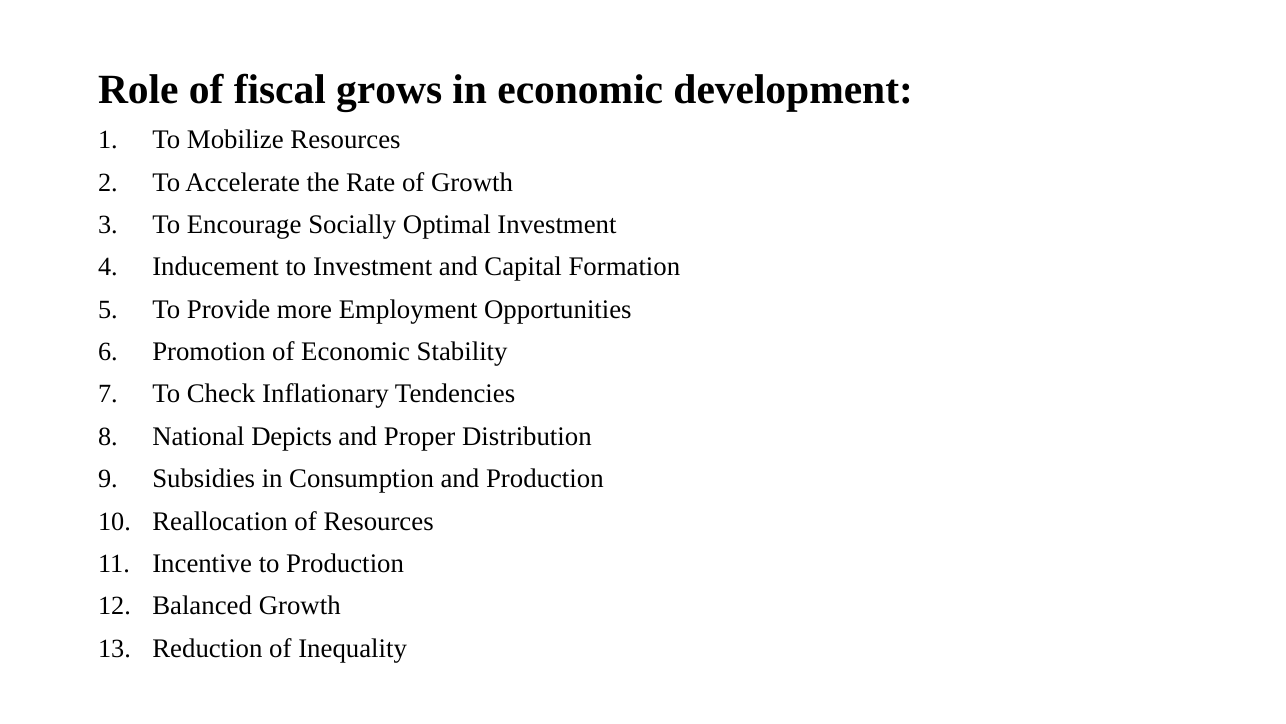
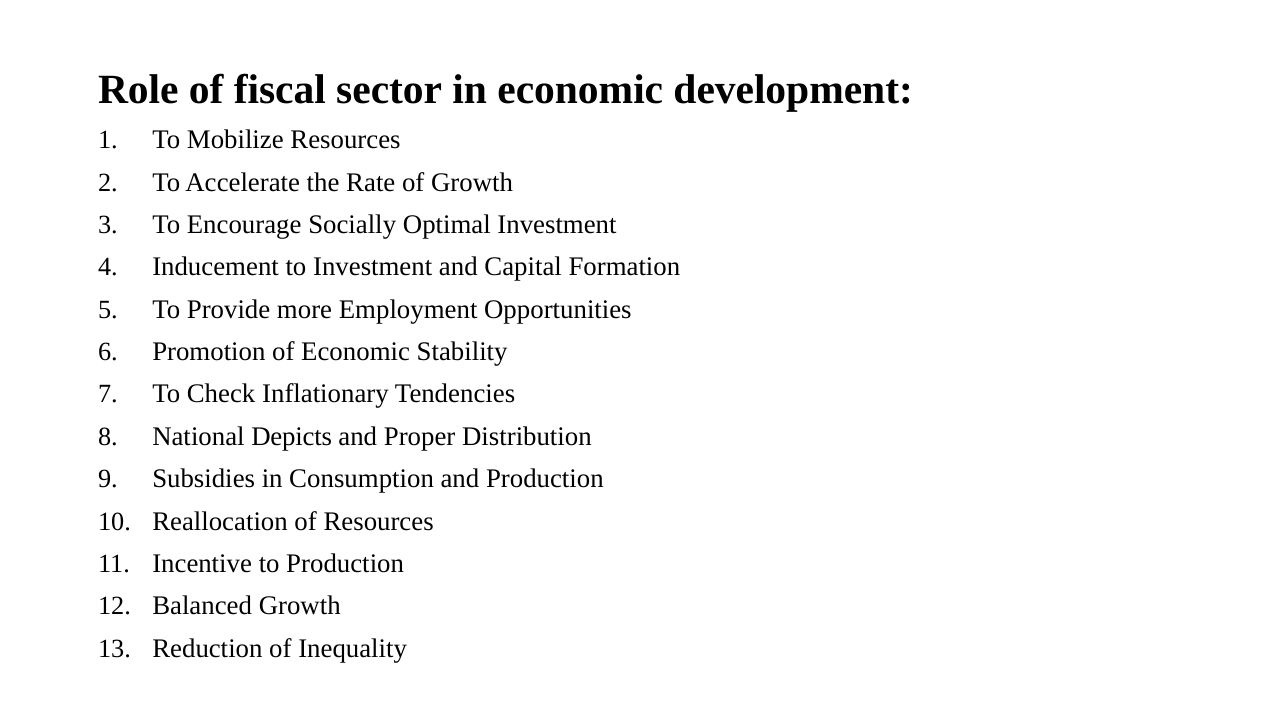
grows: grows -> sector (389, 89)
